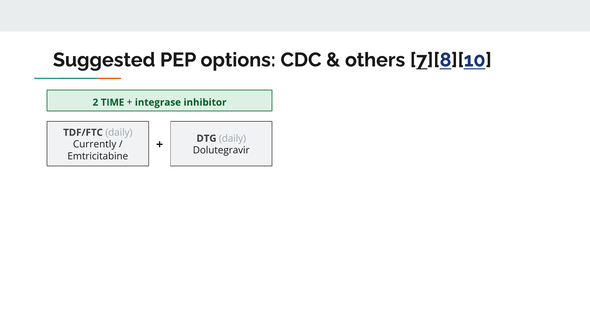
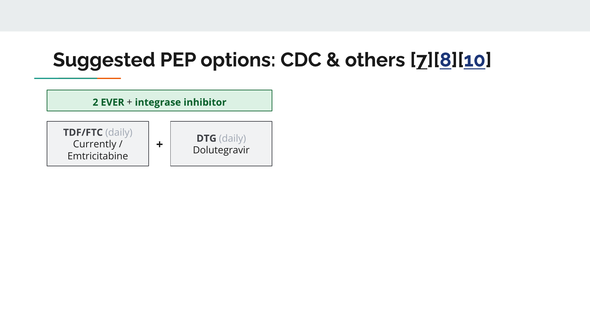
TIME: TIME -> EVER (113, 102)
